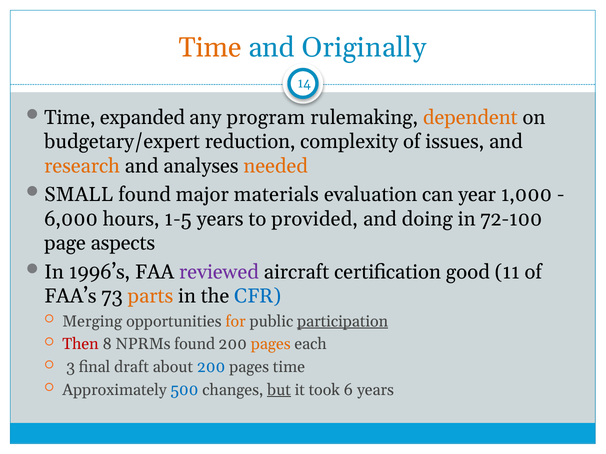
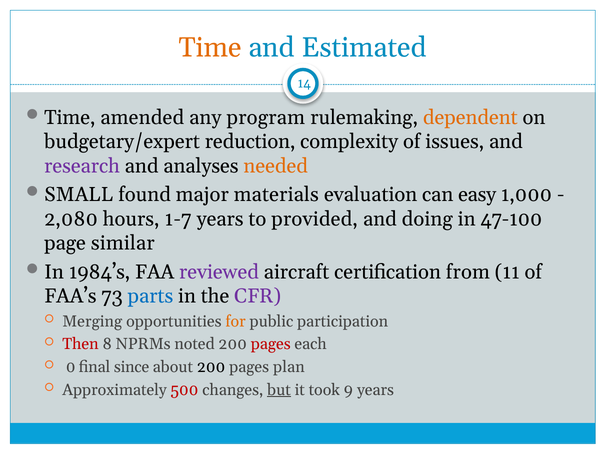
Originally: Originally -> Estimated (364, 48)
expanded: expanded -> amended (142, 118)
research colour: orange -> purple (82, 166)
year: year -> easy (477, 195)
6,000: 6,000 -> 2,080 (71, 219)
1-5: 1-5 -> 1-7 (178, 219)
72-100: 72-100 -> 47-100 (511, 219)
aspects: aspects -> similar (123, 243)
1996’s: 1996’s -> 1984’s (100, 272)
good: good -> from (468, 272)
parts colour: orange -> blue (150, 297)
CFR colour: blue -> purple (258, 297)
participation underline: present -> none (343, 322)
NPRMs found: found -> noted (195, 345)
pages colour: orange -> red (271, 345)
3: 3 -> 0 (71, 367)
draft: draft -> since (132, 367)
200 colour: blue -> black (211, 367)
pages time: time -> plan (289, 367)
500 colour: blue -> red (185, 390)
6: 6 -> 9 (348, 390)
